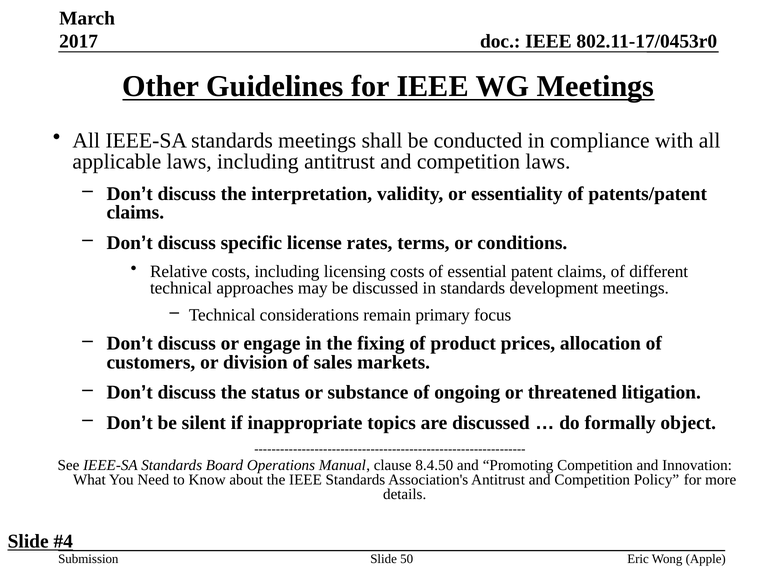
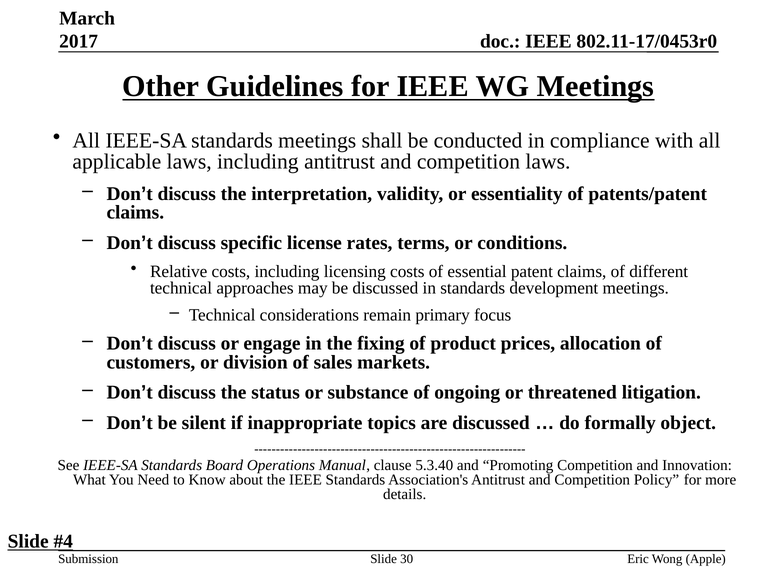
8.4.50: 8.4.50 -> 5.3.40 (434, 465)
50: 50 -> 30 (407, 559)
